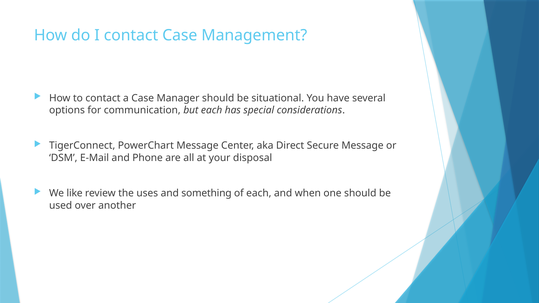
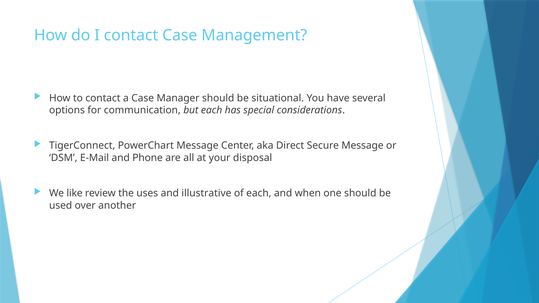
something: something -> illustrative (206, 193)
